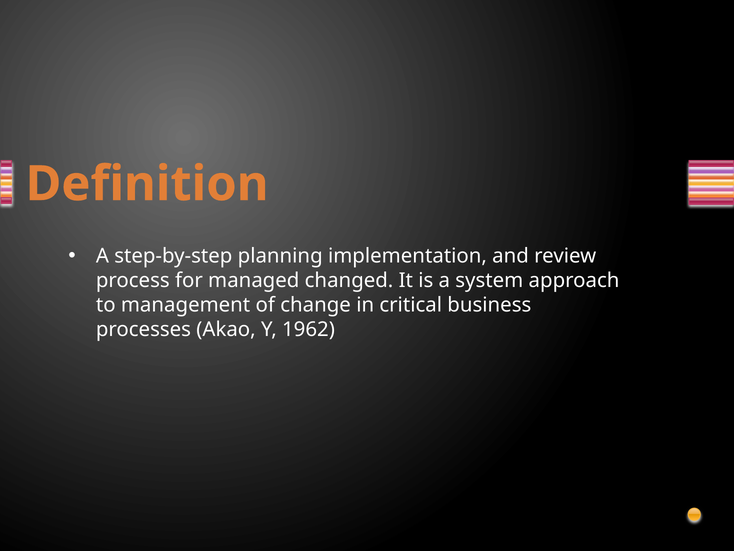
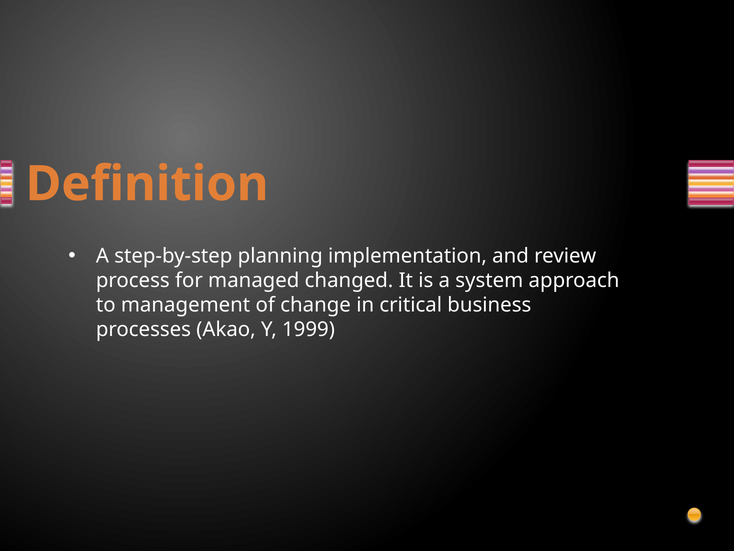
1962: 1962 -> 1999 (308, 329)
